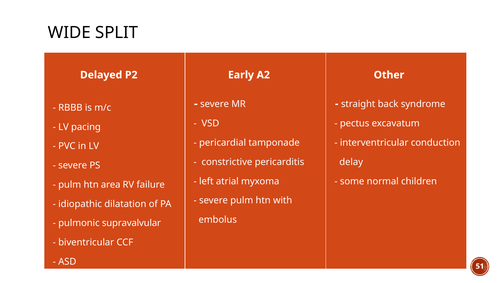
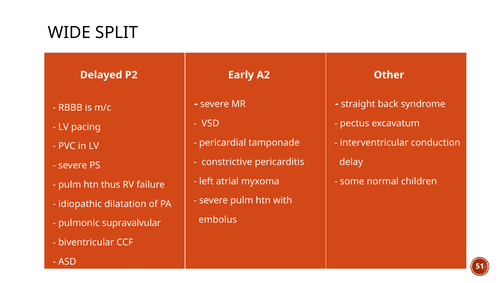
area: area -> thus (111, 185)
